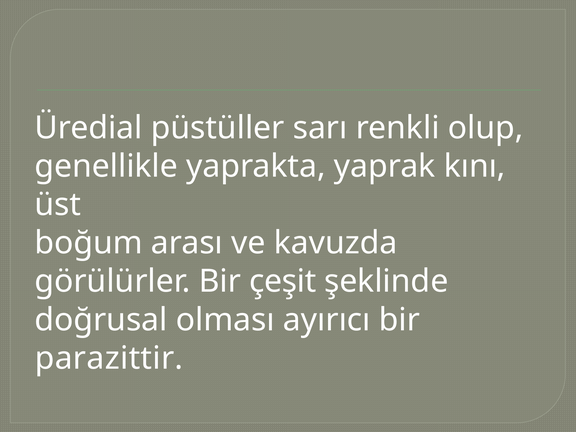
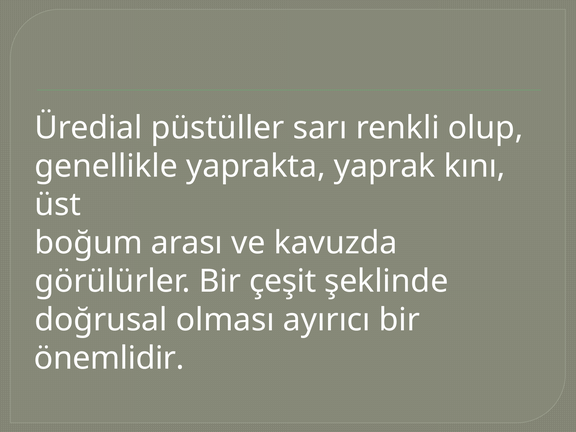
parazittir: parazittir -> önemlidir (109, 358)
